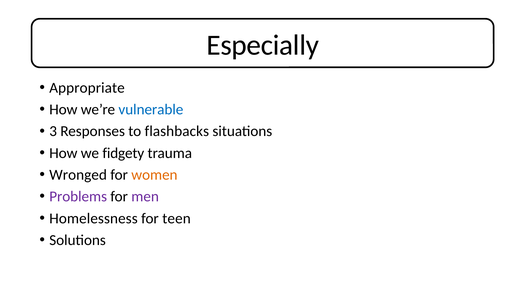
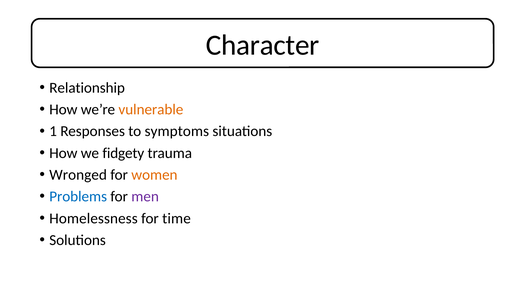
Especially: Especially -> Character (263, 45)
Appropriate: Appropriate -> Relationship (87, 88)
vulnerable colour: blue -> orange (151, 110)
3: 3 -> 1 (53, 131)
flashbacks: flashbacks -> symptoms (177, 131)
Problems colour: purple -> blue (78, 197)
teen: teen -> time (177, 218)
